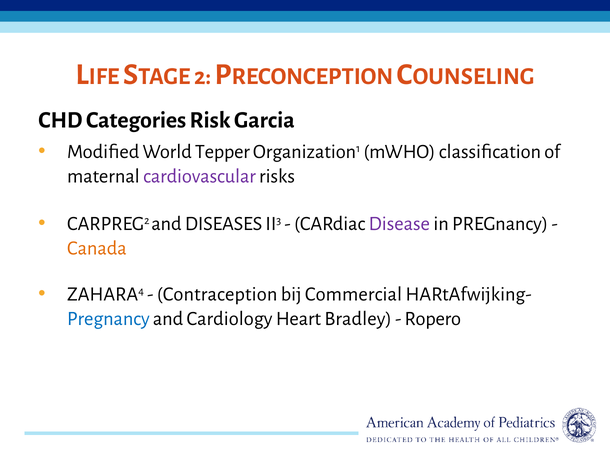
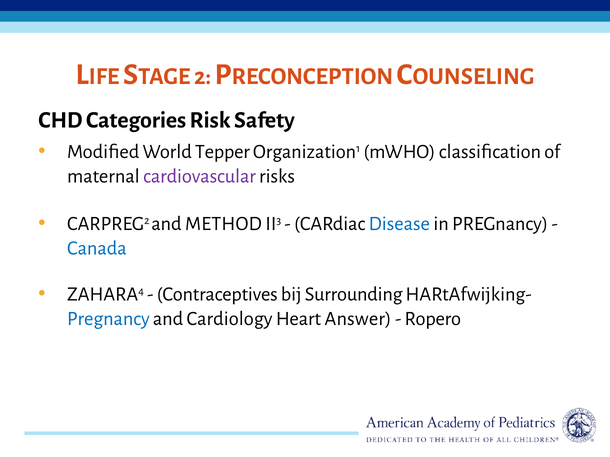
Garcia: Garcia -> Safety (264, 120)
DISEASES: DISEASES -> METHOD (223, 224)
Disease colour: purple -> blue (399, 224)
Canada colour: orange -> blue (97, 248)
Contraception: Contraception -> Contraceptives (217, 295)
Commercial: Commercial -> Surrounding (354, 295)
Bradley: Bradley -> Answer (358, 319)
